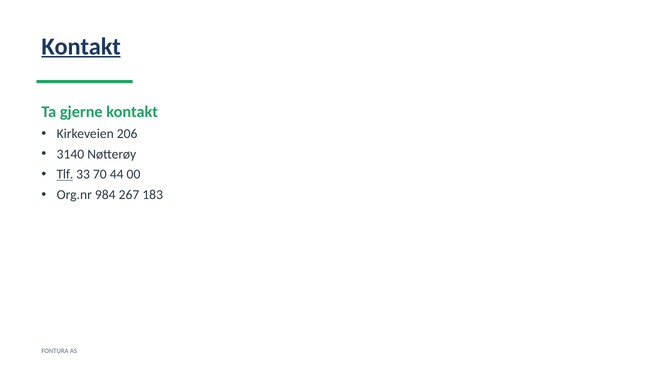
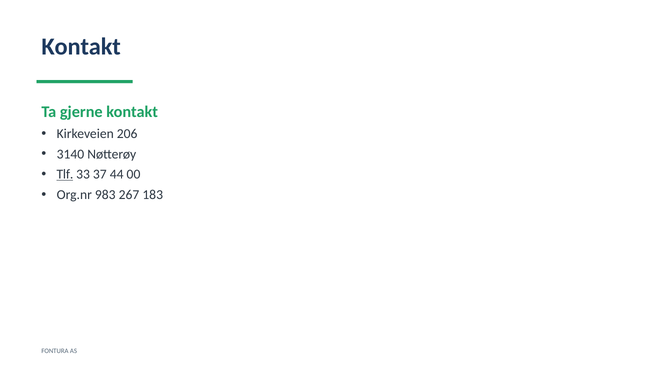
Kontakt underline: present -> none (81, 46)
70: 70 -> 37 (100, 175)
984: 984 -> 983 (105, 195)
